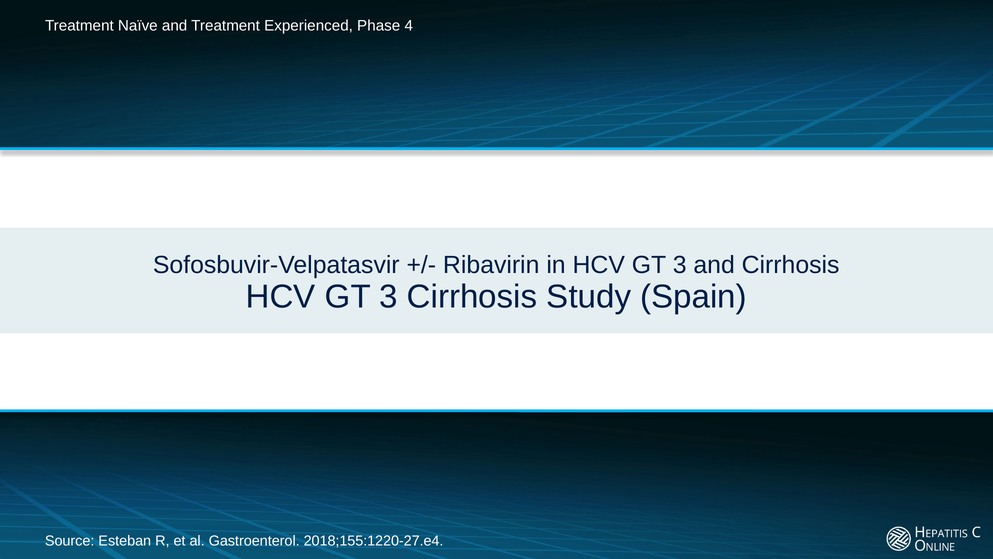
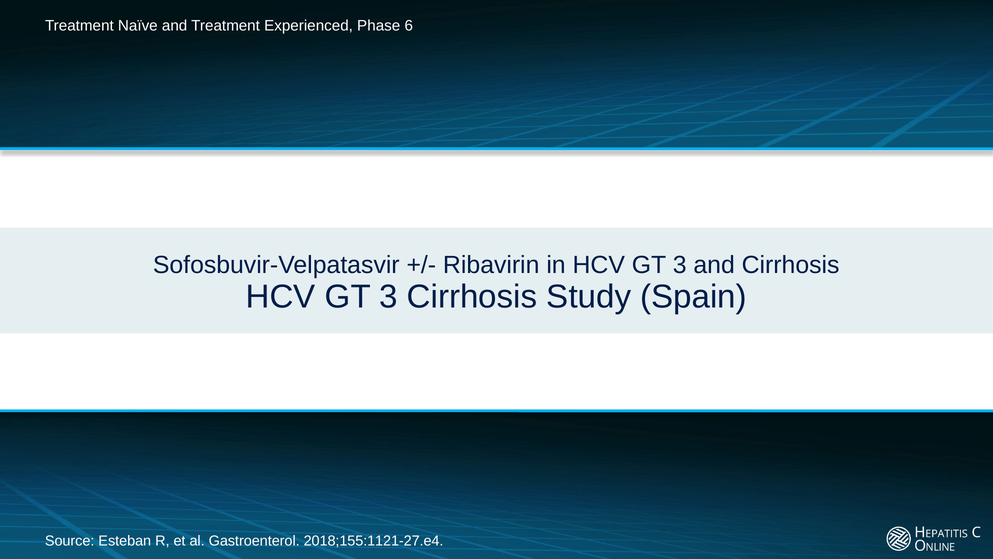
4: 4 -> 6 (409, 26)
2018;155:1220-27.e4: 2018;155:1220-27.e4 -> 2018;155:1121-27.e4 (374, 540)
